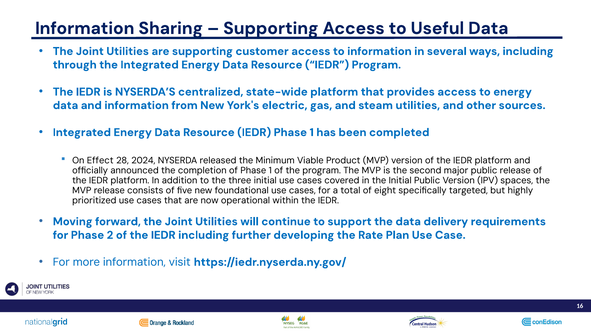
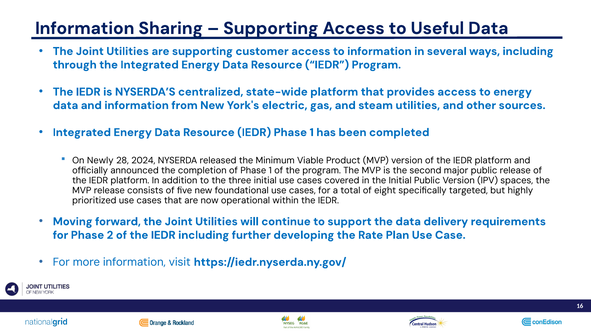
Effect: Effect -> Newly (100, 161)
